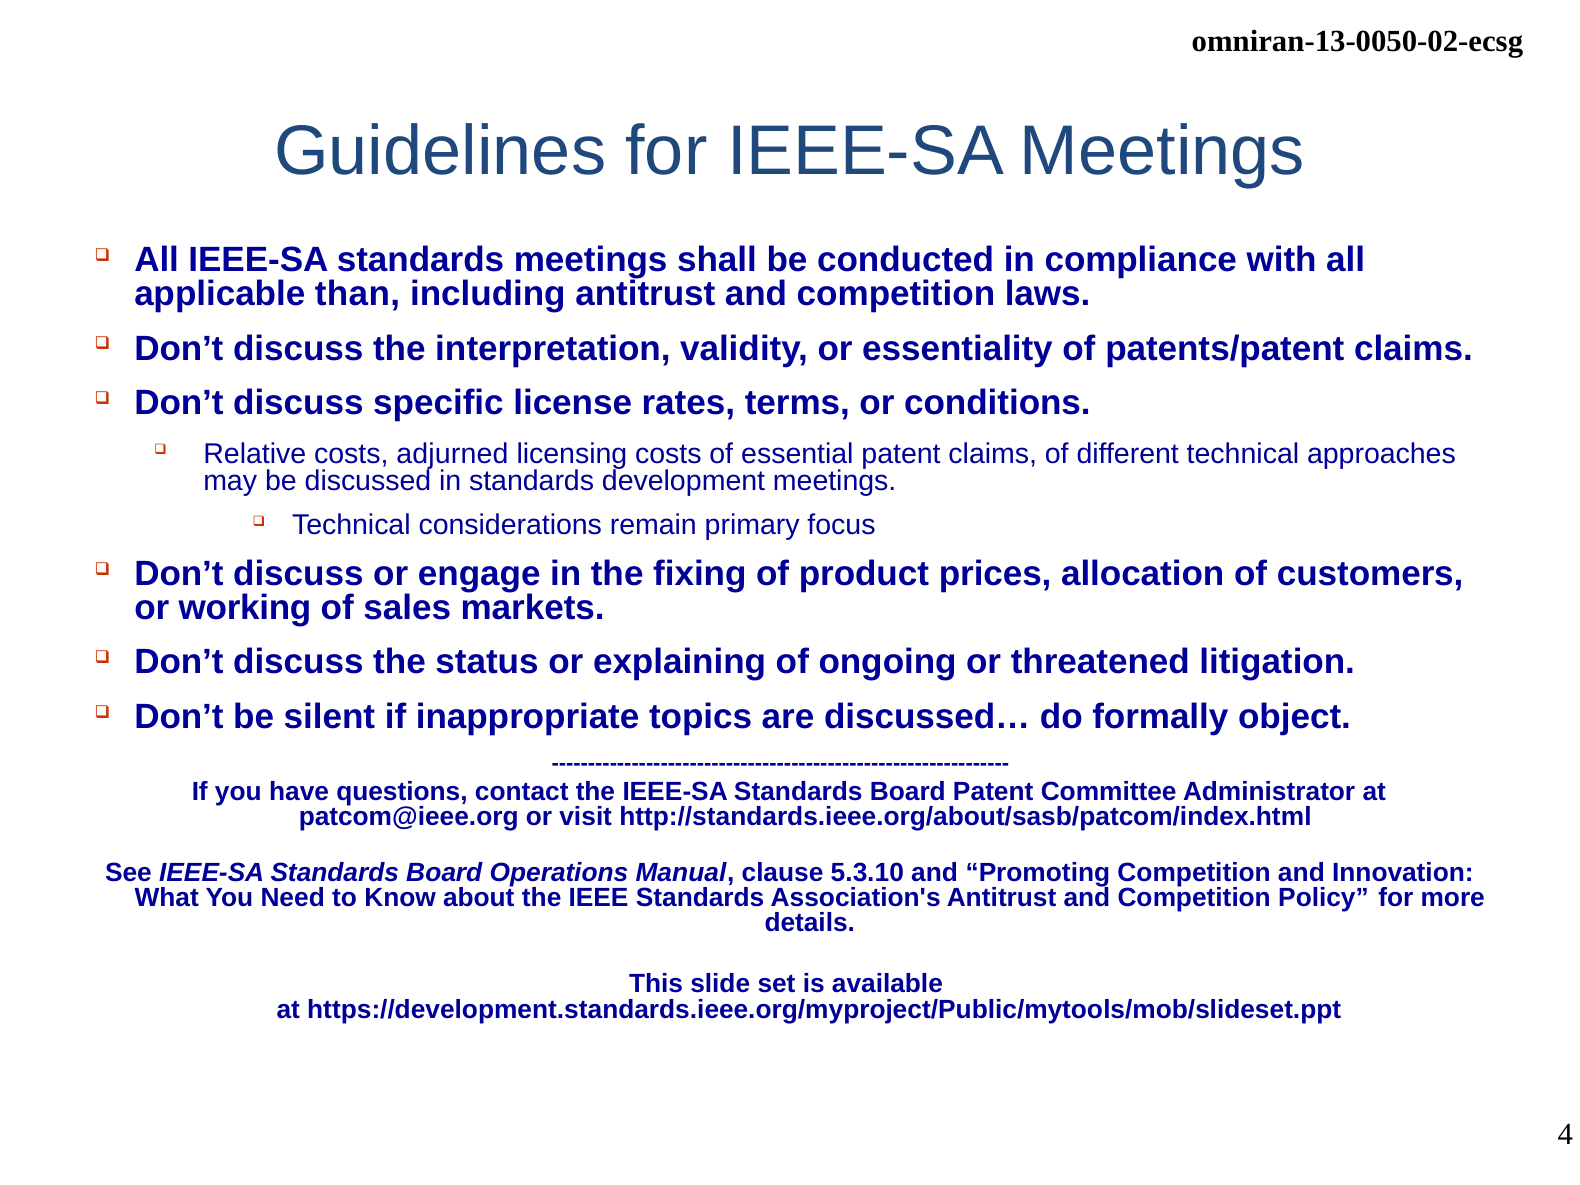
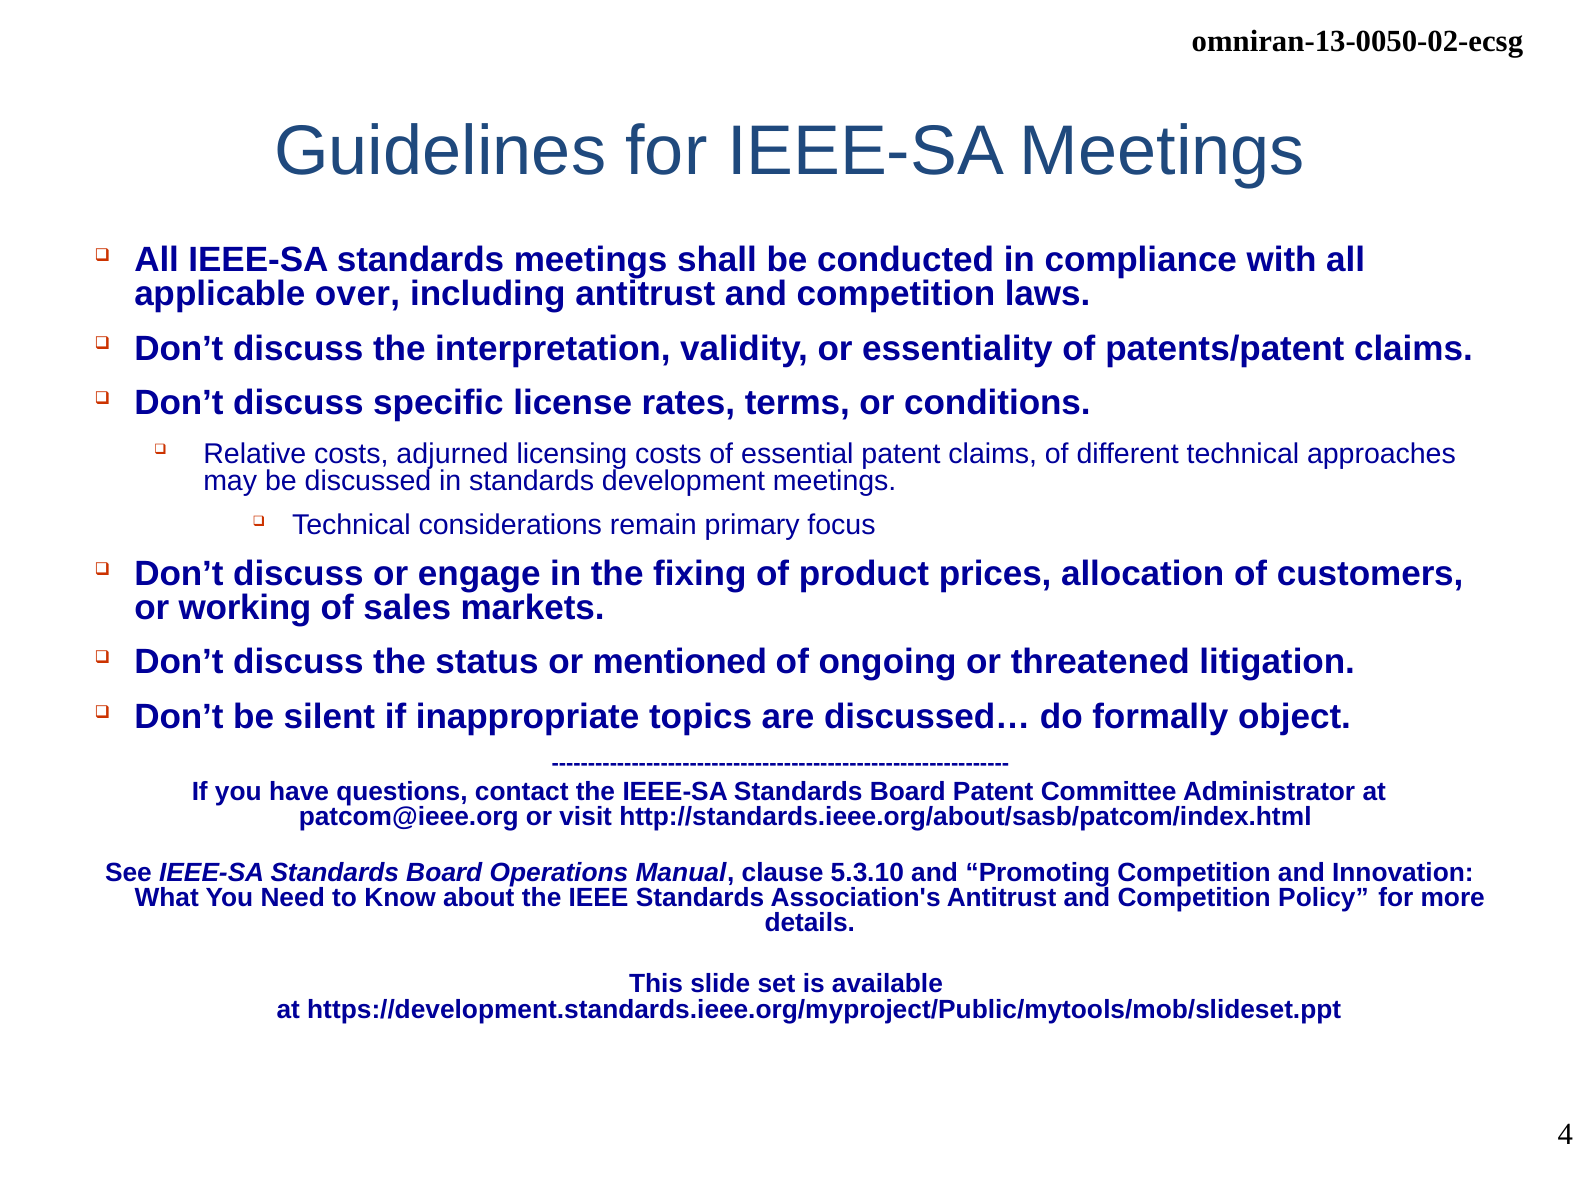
than: than -> over (358, 294)
explaining: explaining -> mentioned (680, 662)
